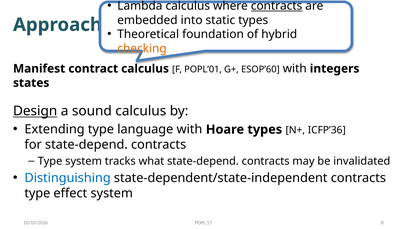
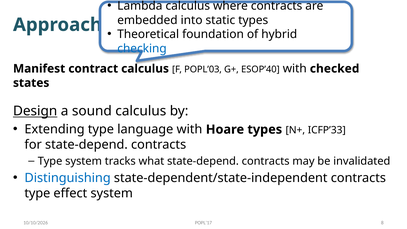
contracts underline: present -> none (277, 6)
checking colour: orange -> blue (142, 49)
POPL’01: POPL’01 -> POPL’03 (203, 69)
ESOP’60: ESOP’60 -> ESOP’40 (260, 69)
integers: integers -> checked (335, 69)
ICFP’36: ICFP’36 -> ICFP’33 (327, 130)
